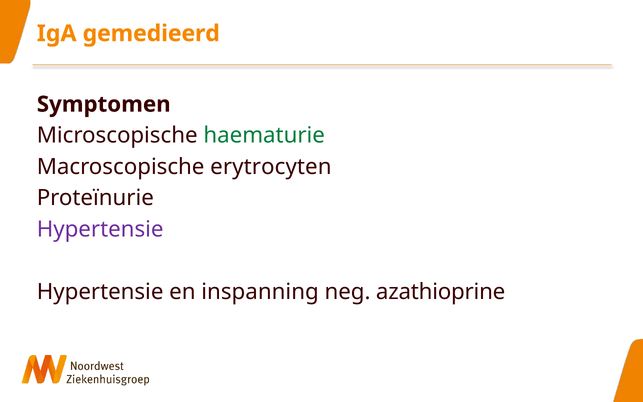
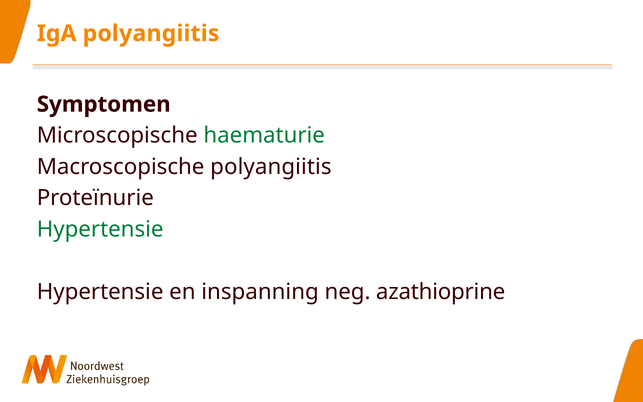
IgA gemedieerd: gemedieerd -> polyangiitis (151, 33)
Macroscopische erytrocyten: erytrocyten -> polyangiitis (271, 167)
Hypertensie colour: purple -> green (100, 229)
